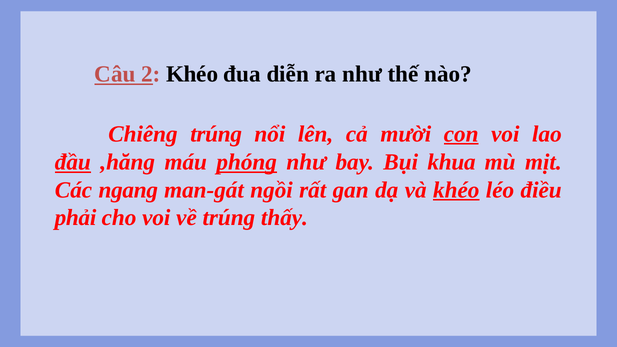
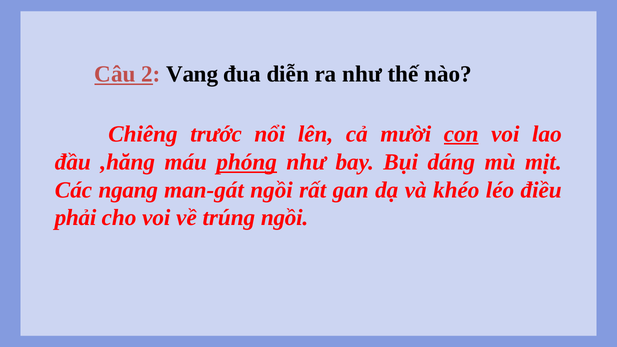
2 Khéo: Khéo -> Vang (192, 74)
Chiêng trúng: trúng -> trước (216, 134)
đầu underline: present -> none (73, 162)
khua: khua -> dáng (451, 162)
khéo underline: present -> none (456, 190)
trúng thấy: thấy -> ngồi (285, 218)
